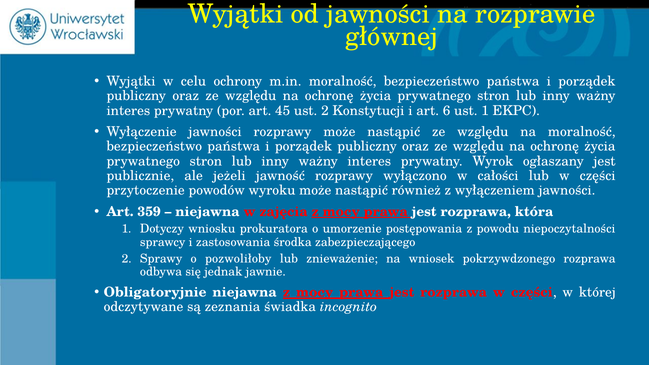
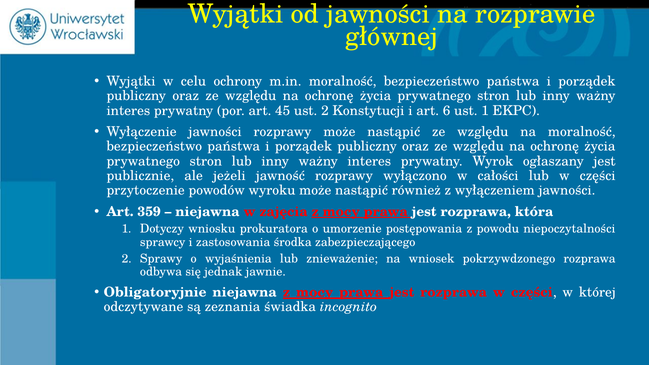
pozwoliłoby: pozwoliłoby -> wyjaśnienia (238, 259)
